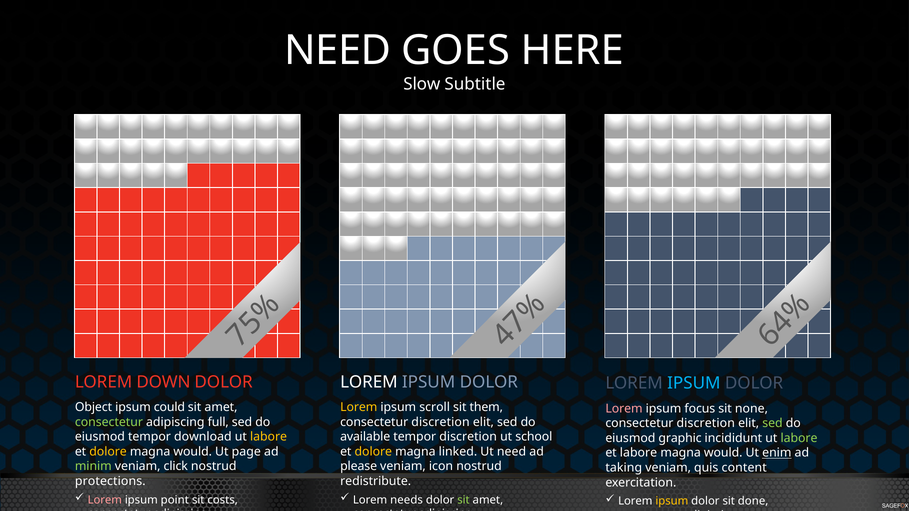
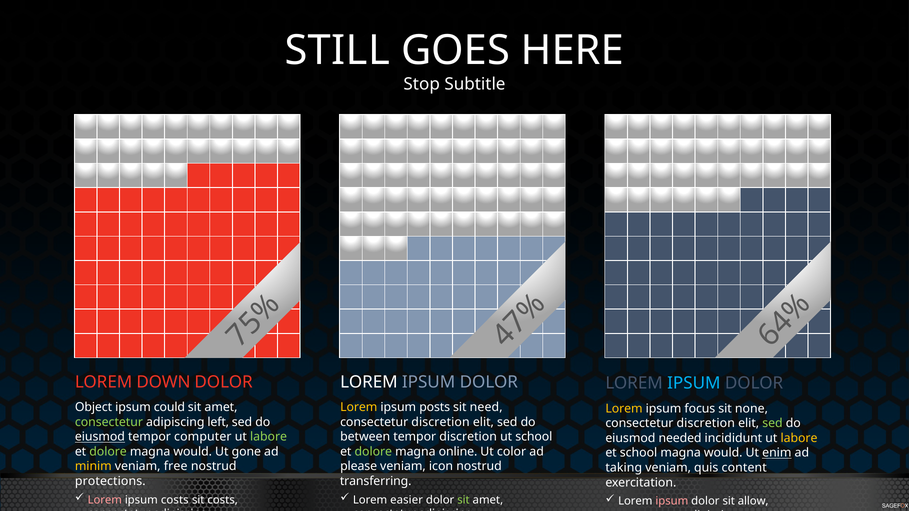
NEED: NEED -> STILL (337, 50)
Slow: Slow -> Stop (422, 84)
scroll: scroll -> posts (435, 408)
them: them -> need (486, 408)
Lorem colour: pink -> yellow (624, 409)
full: full -> left (218, 422)
eiusmod underline: none -> present (100, 437)
download: download -> computer (203, 437)
labore colour: yellow -> light green (269, 437)
available: available -> between (365, 437)
graphic: graphic -> needed (680, 438)
labore colour: light green -> yellow (799, 438)
dolore colour: yellow -> light green (108, 452)
page: page -> gone (246, 452)
dolore colour: yellow -> light green (373, 452)
linked: linked -> online (458, 452)
Ut need: need -> color (512, 452)
et labore: labore -> school (639, 453)
minim colour: light green -> yellow (93, 467)
click: click -> free (176, 467)
redistribute: redistribute -> transferring (376, 481)
ipsum point: point -> costs (175, 500)
needs: needs -> easier (407, 500)
ipsum colour: yellow -> pink (672, 501)
done: done -> allow (753, 501)
